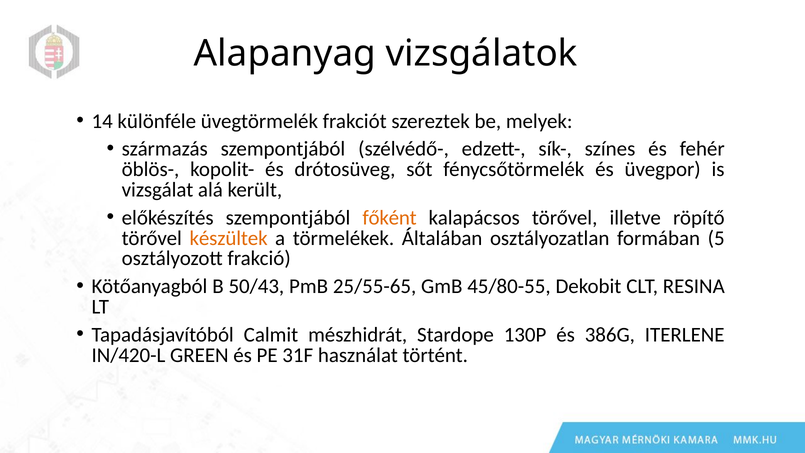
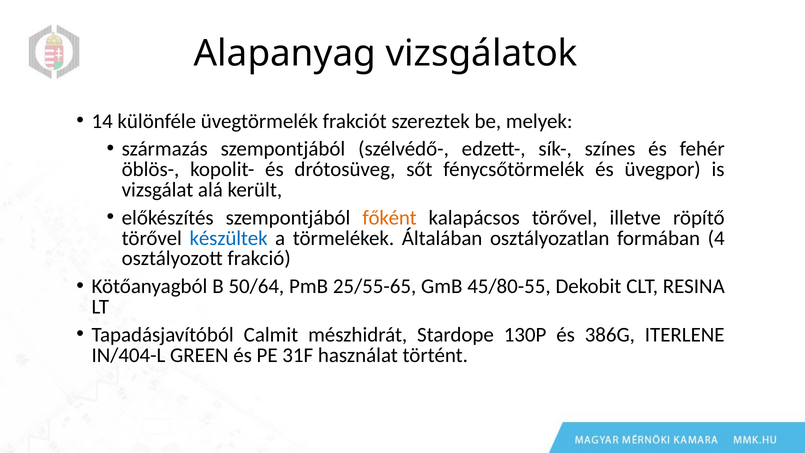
készültek colour: orange -> blue (229, 238)
5: 5 -> 4 (716, 238)
50/43: 50/43 -> 50/64 (256, 286)
IN/420-L: IN/420-L -> IN/404-L (128, 355)
